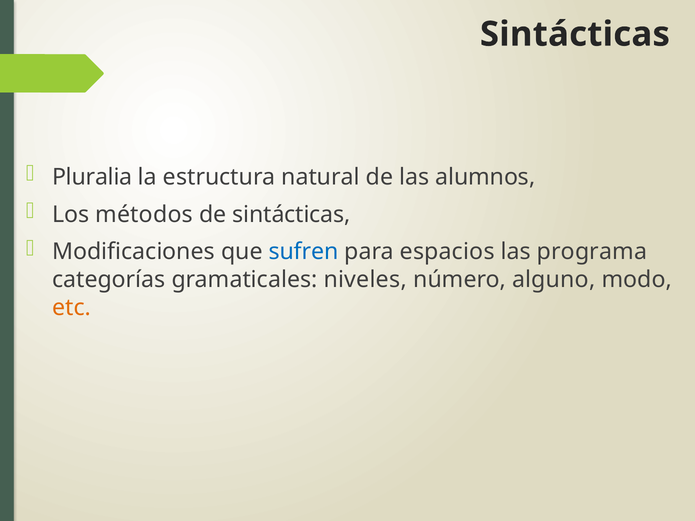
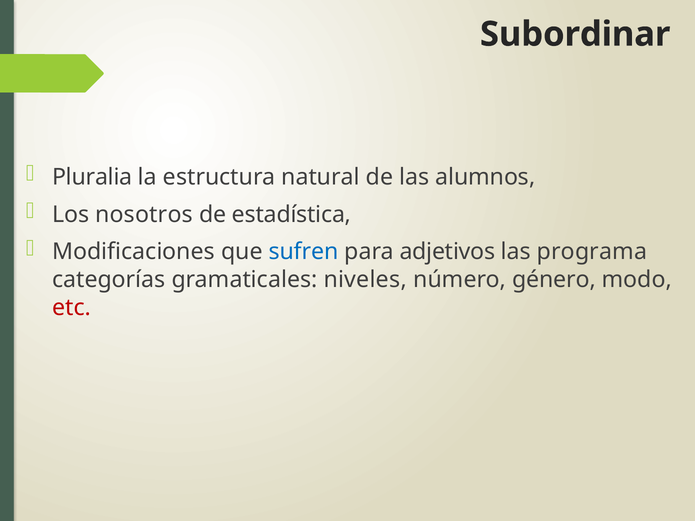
Sintácticas: Sintácticas -> Subordinar (575, 34)
métodos: métodos -> nosotros (144, 214)
de sintácticas: sintácticas -> estadística (291, 214)
espacios: espacios -> adjetivos (447, 252)
alguno: alguno -> género (554, 280)
etc colour: orange -> red (72, 308)
